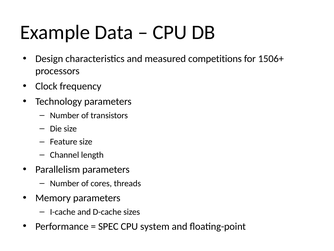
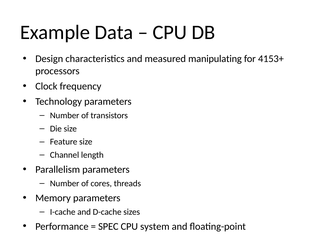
competitions: competitions -> manipulating (215, 59)
1506+: 1506+ -> 4153+ (271, 59)
